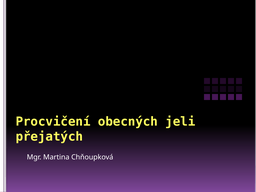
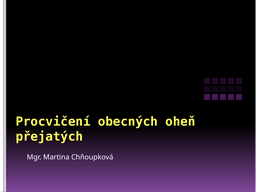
jeli: jeli -> oheň (180, 122)
